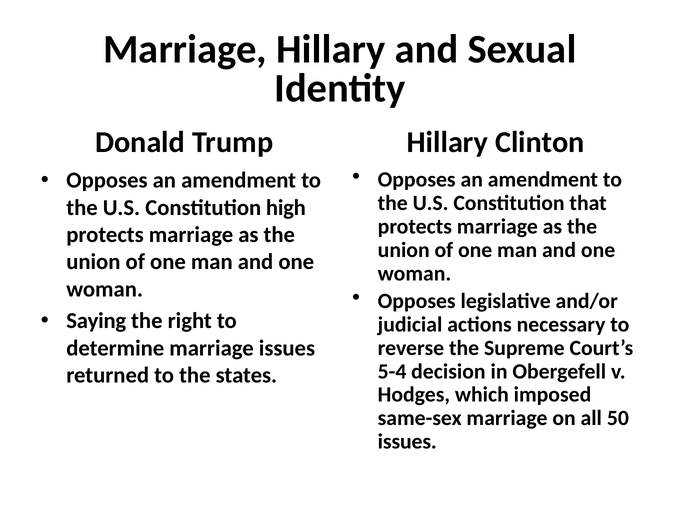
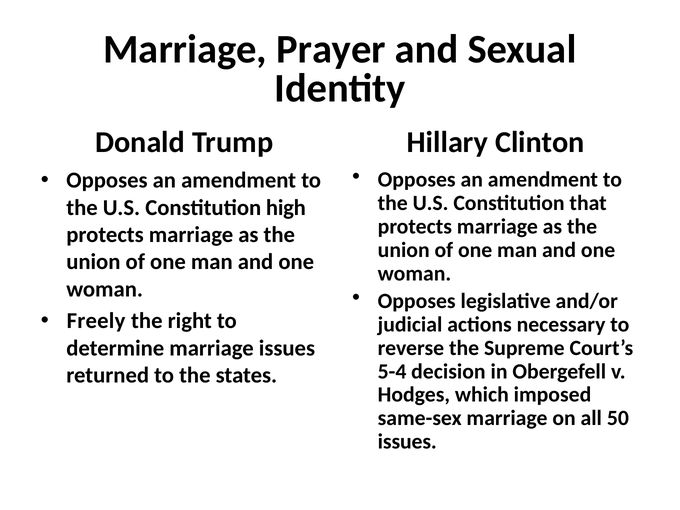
Marriage Hillary: Hillary -> Prayer (331, 50)
Saying: Saying -> Freely (96, 321)
